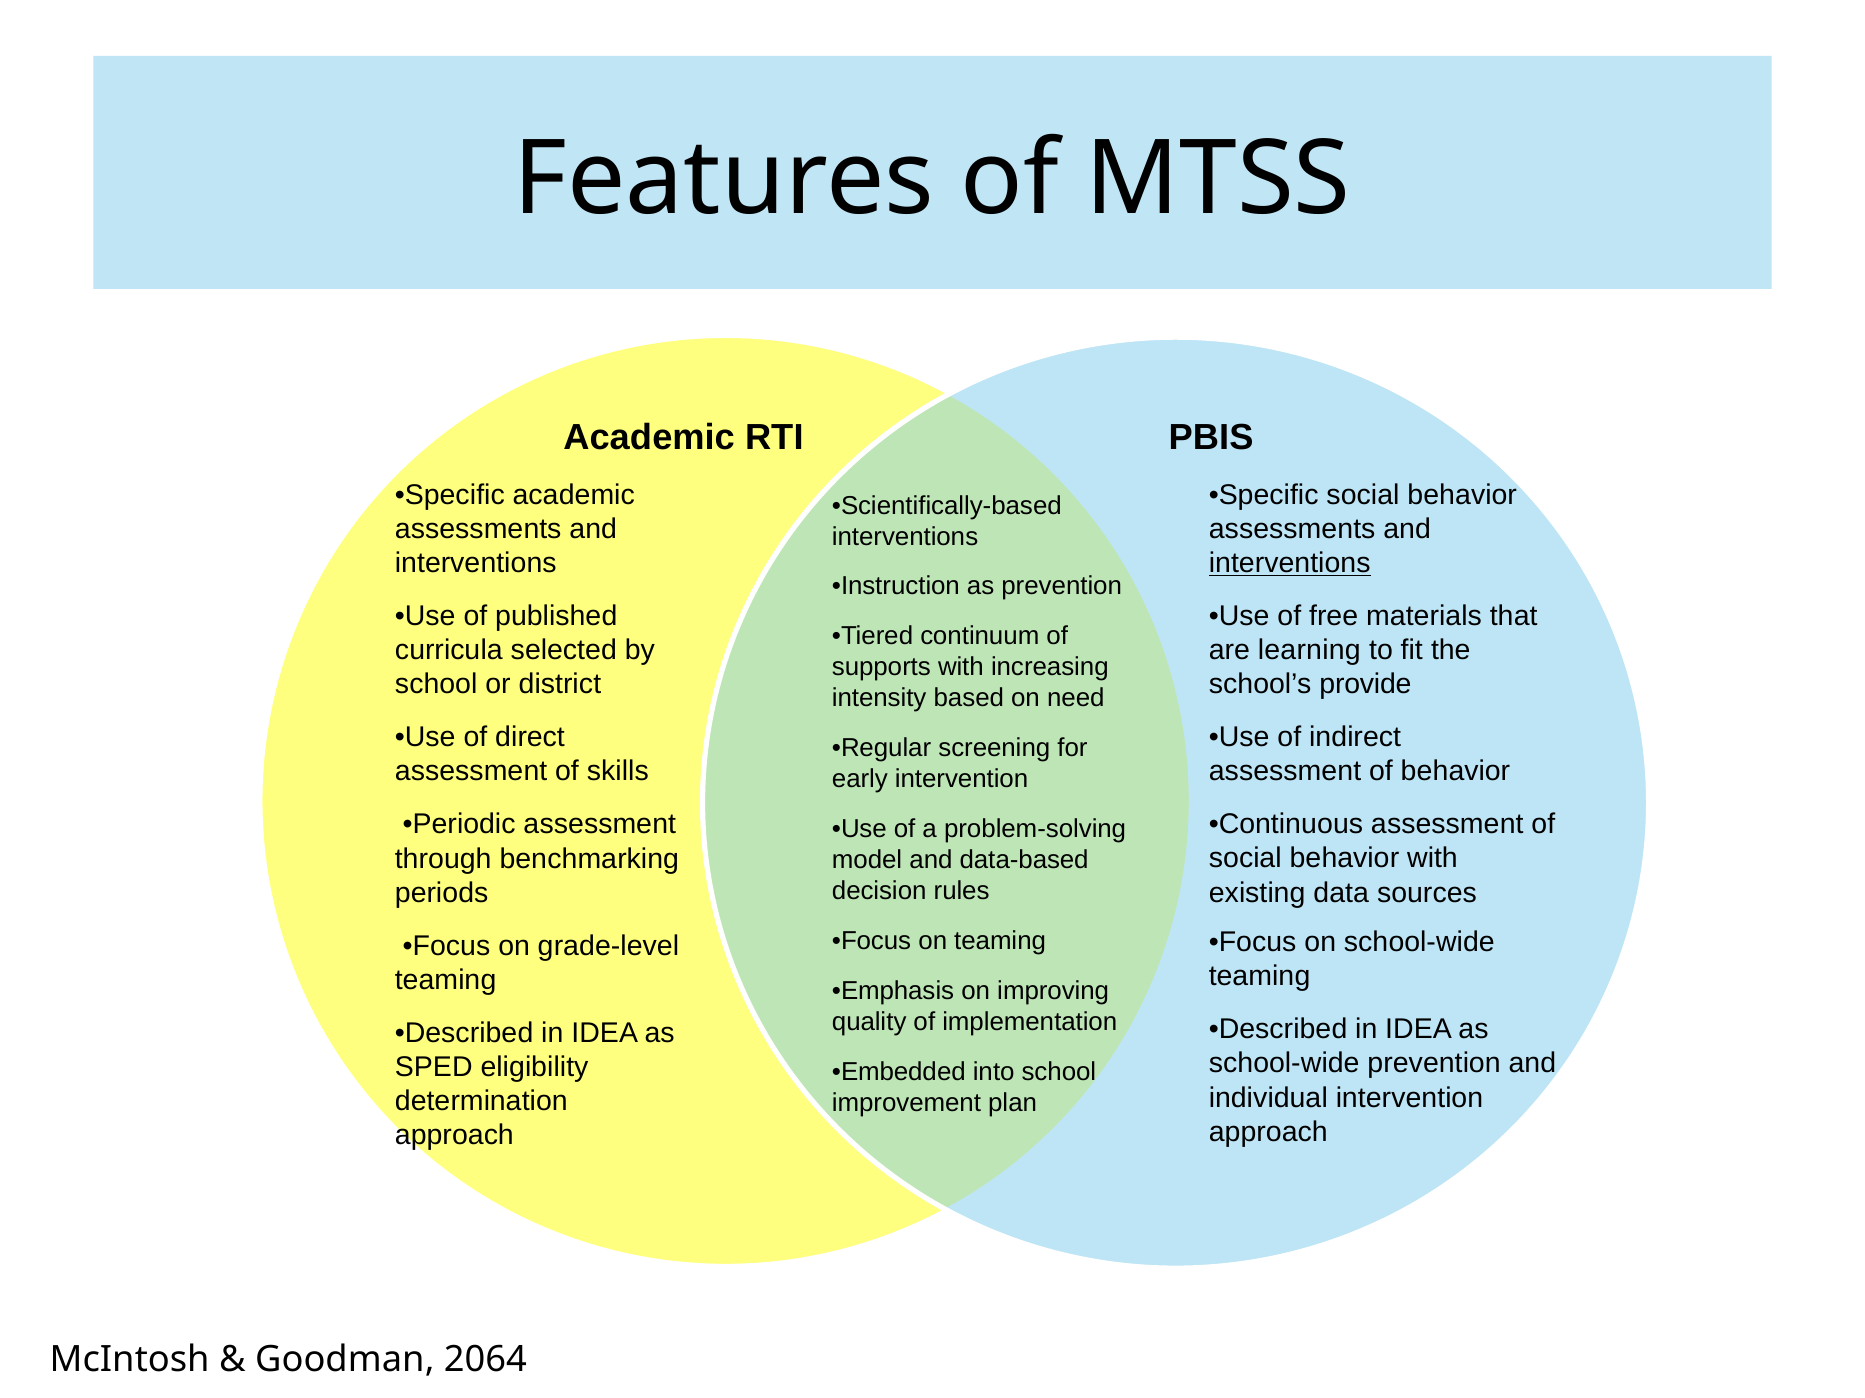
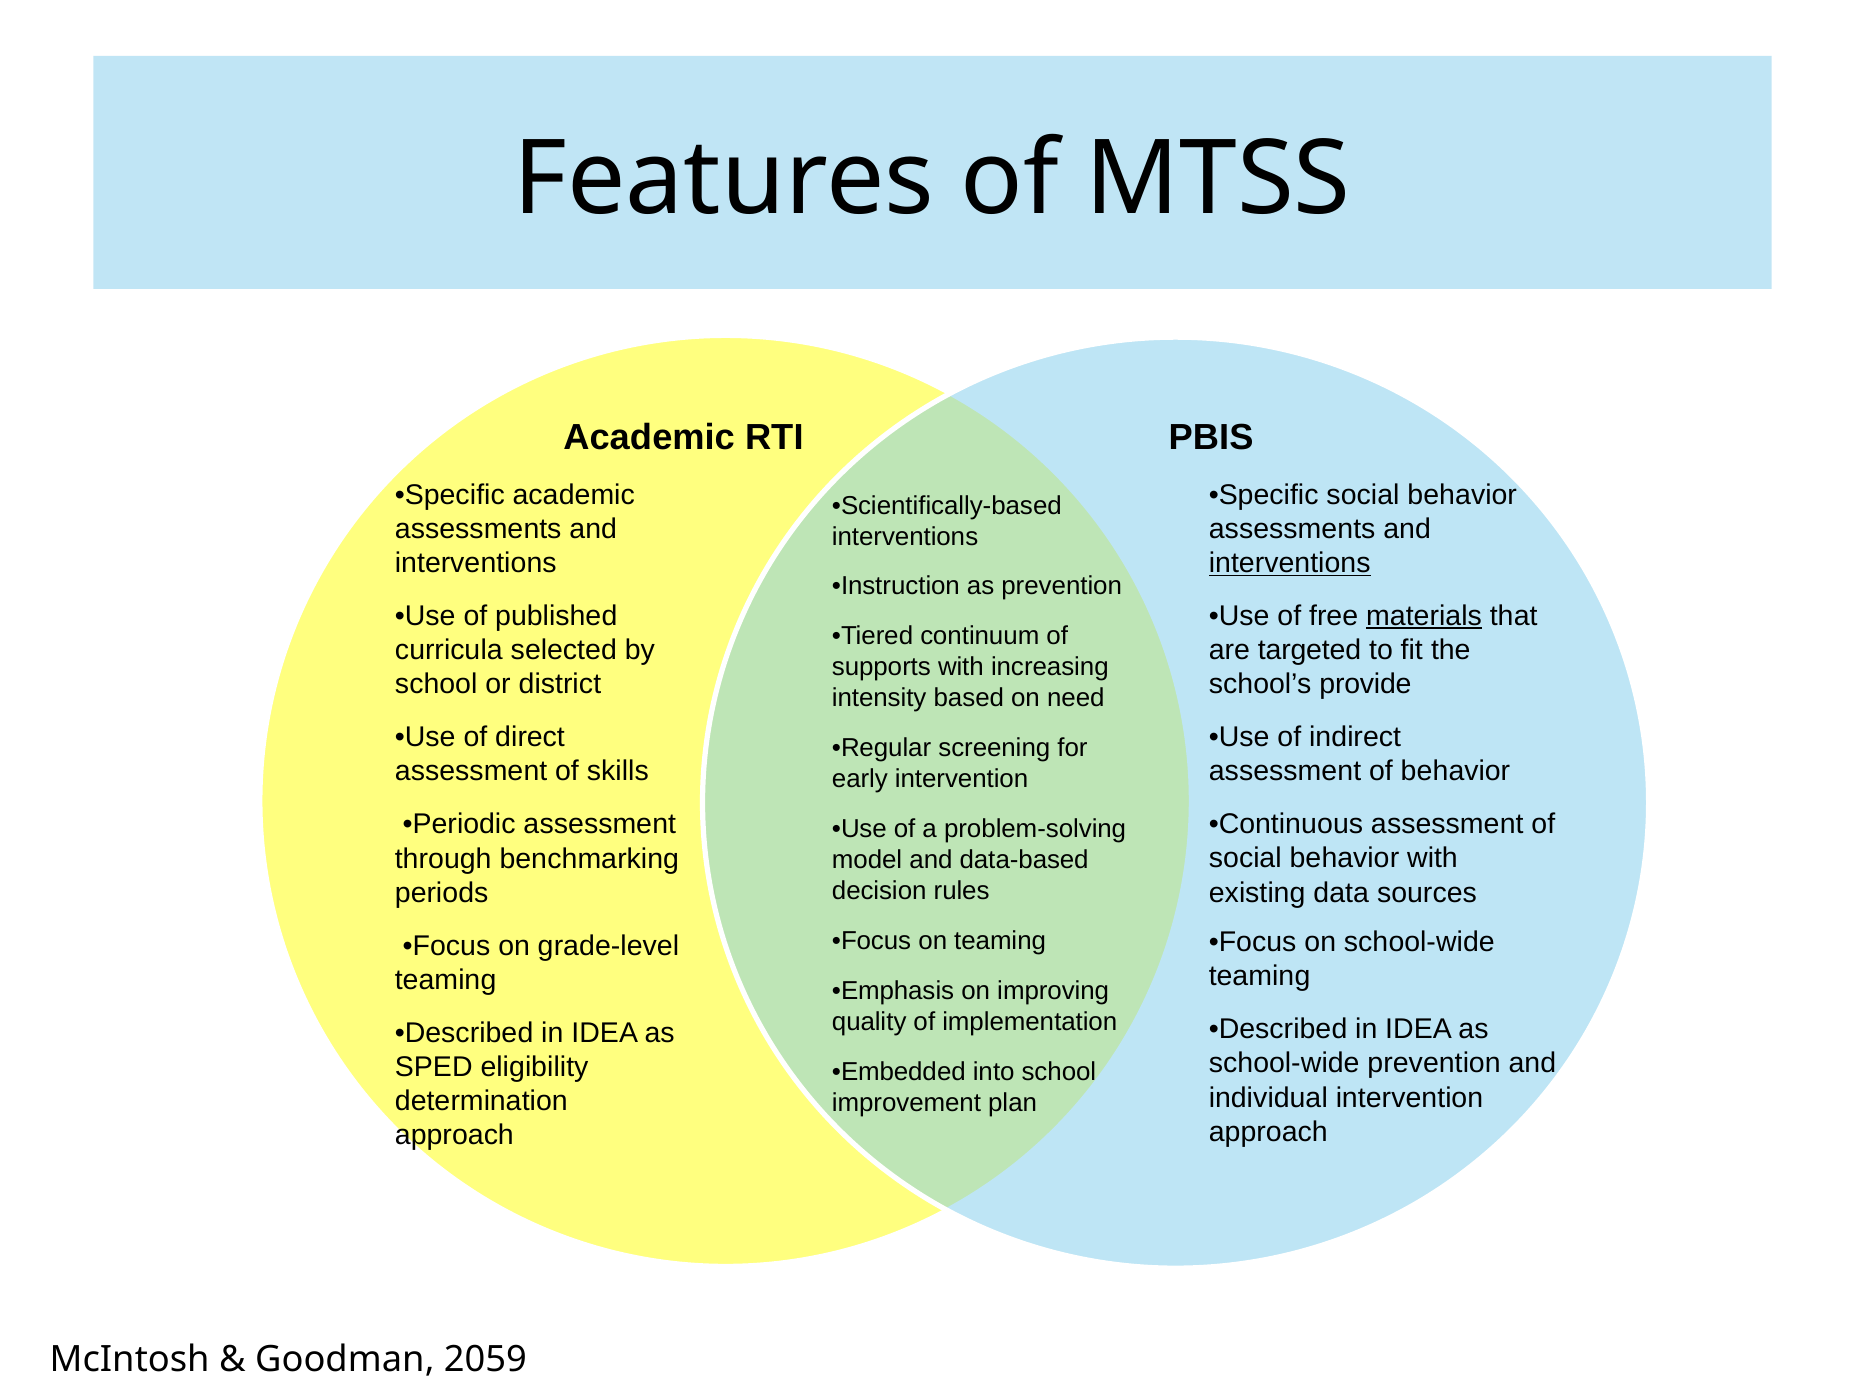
materials underline: none -> present (1424, 616)
learning: learning -> targeted (1310, 651)
2064: 2064 -> 2059 (485, 1360)
